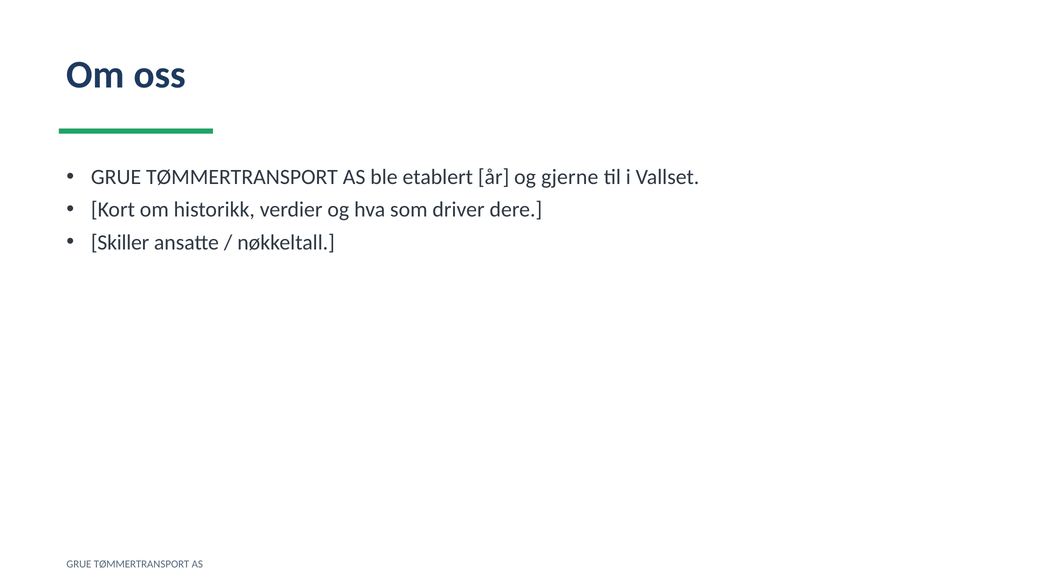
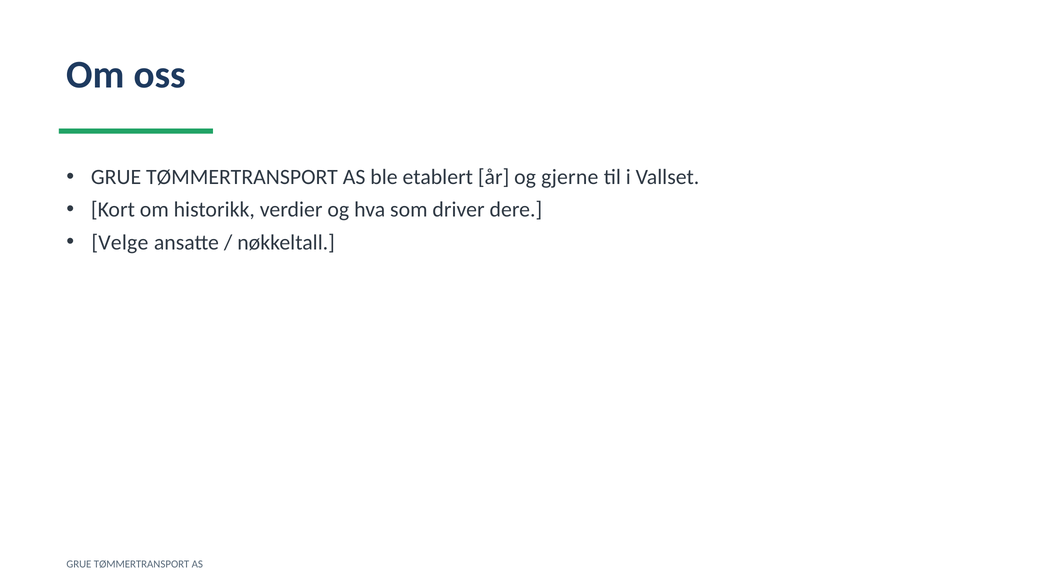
Skiller: Skiller -> Velge (120, 242)
